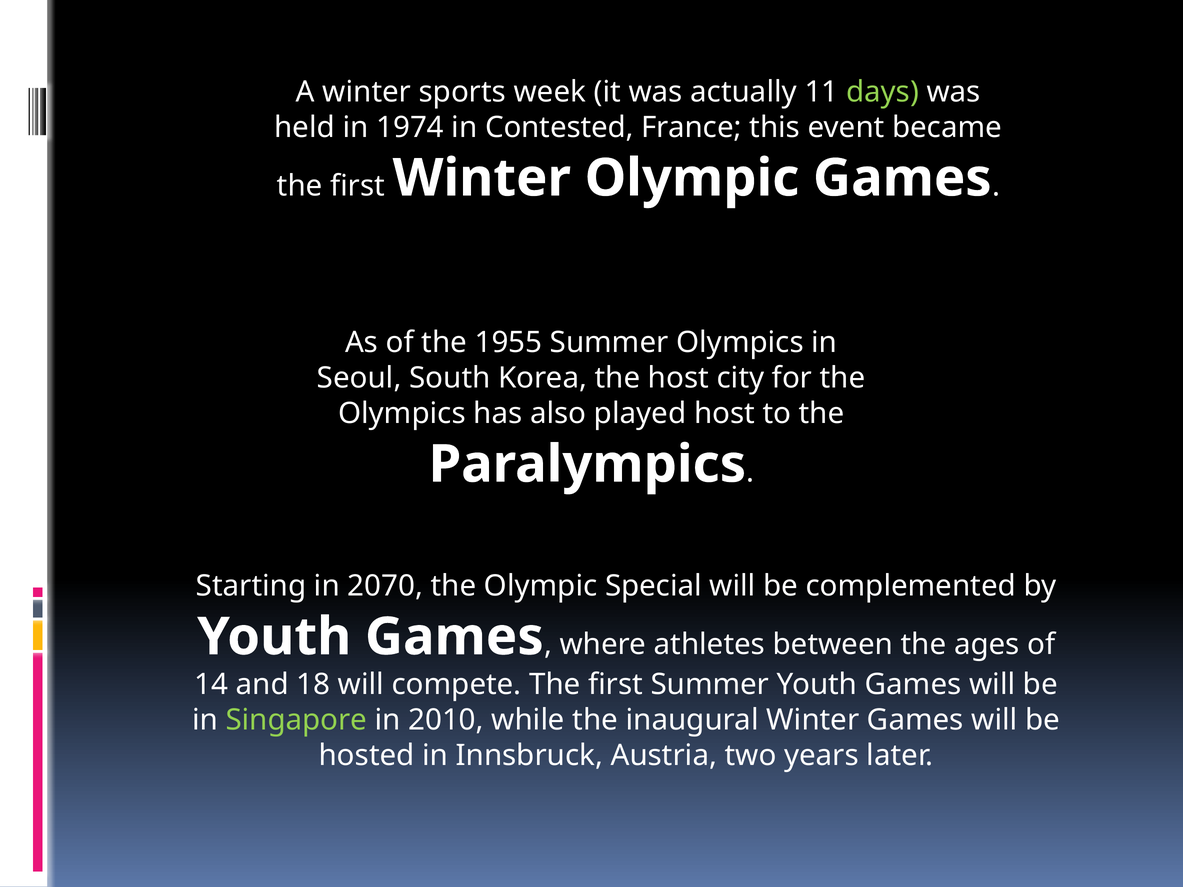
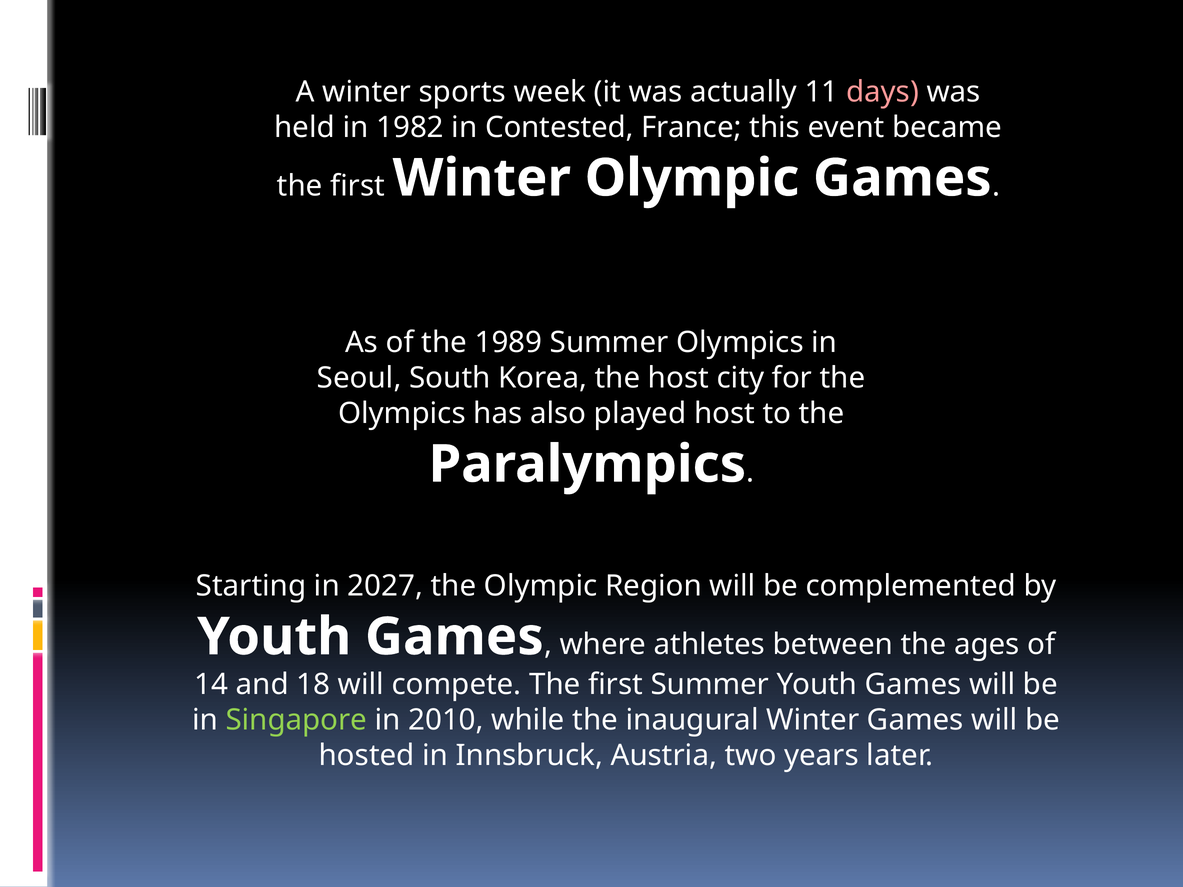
days colour: light green -> pink (883, 92)
1974: 1974 -> 1982 (410, 127)
1955: 1955 -> 1989 (508, 343)
2070: 2070 -> 2027 (385, 586)
Special: Special -> Region (653, 586)
